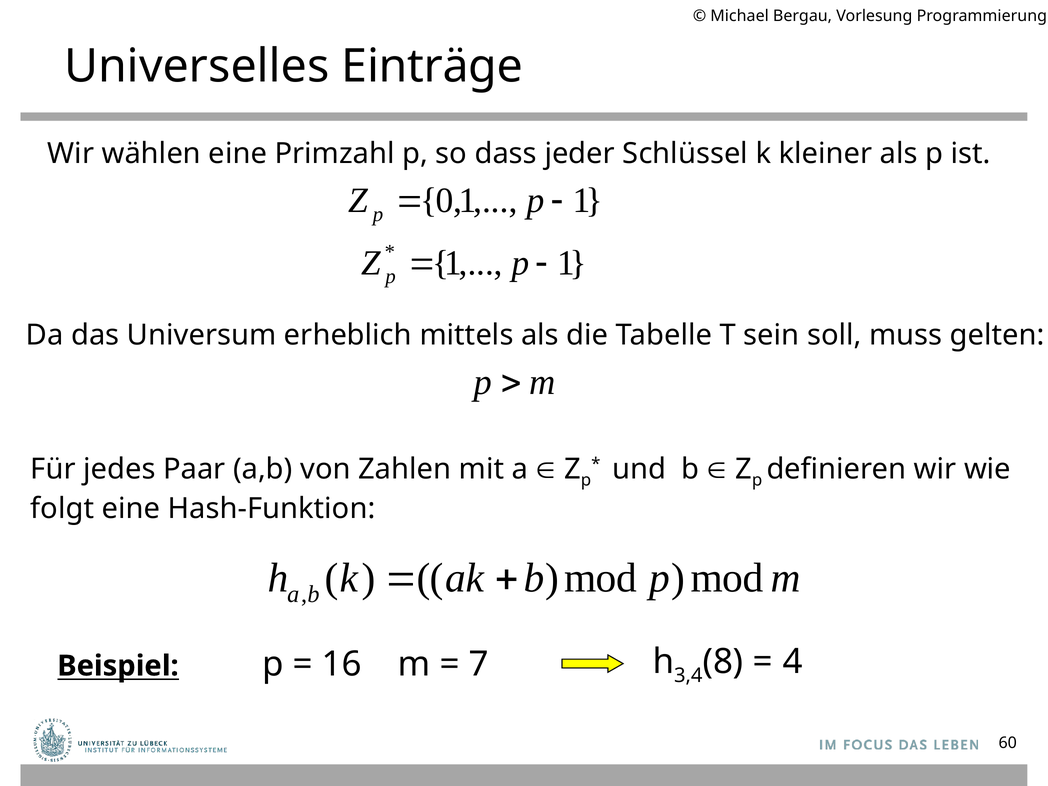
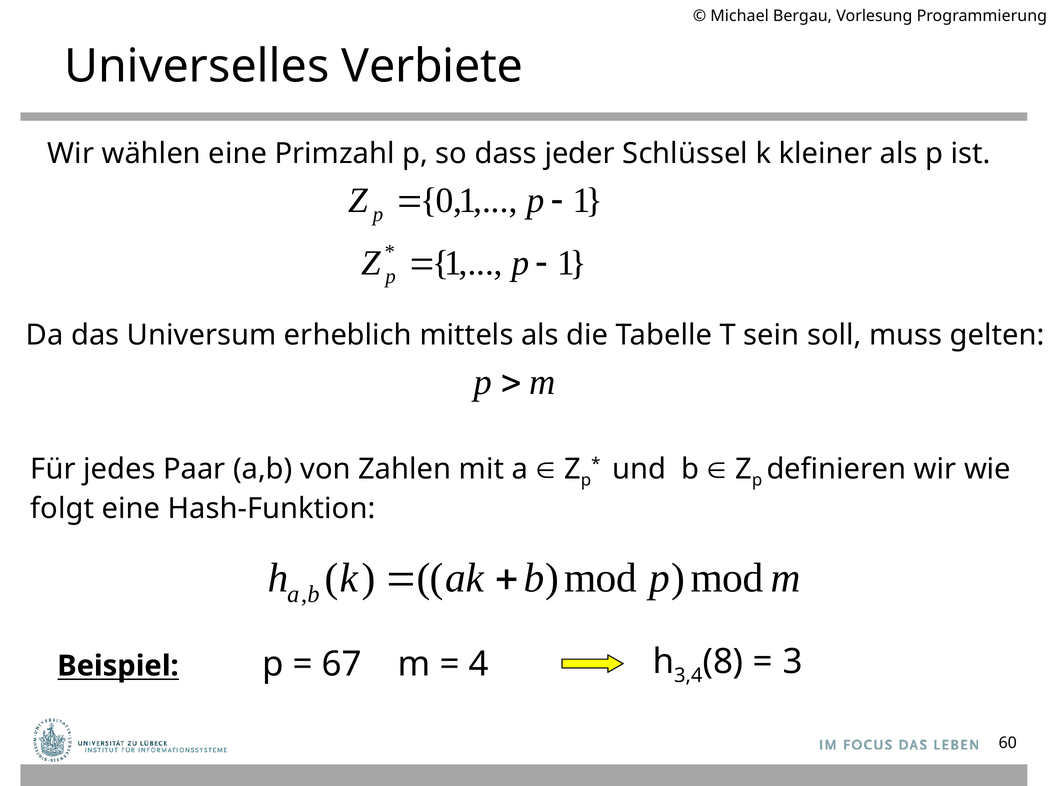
Einträge: Einträge -> Verbiete (432, 66)
16: 16 -> 67 (342, 664)
7: 7 -> 4 (479, 664)
4: 4 -> 3 (793, 662)
